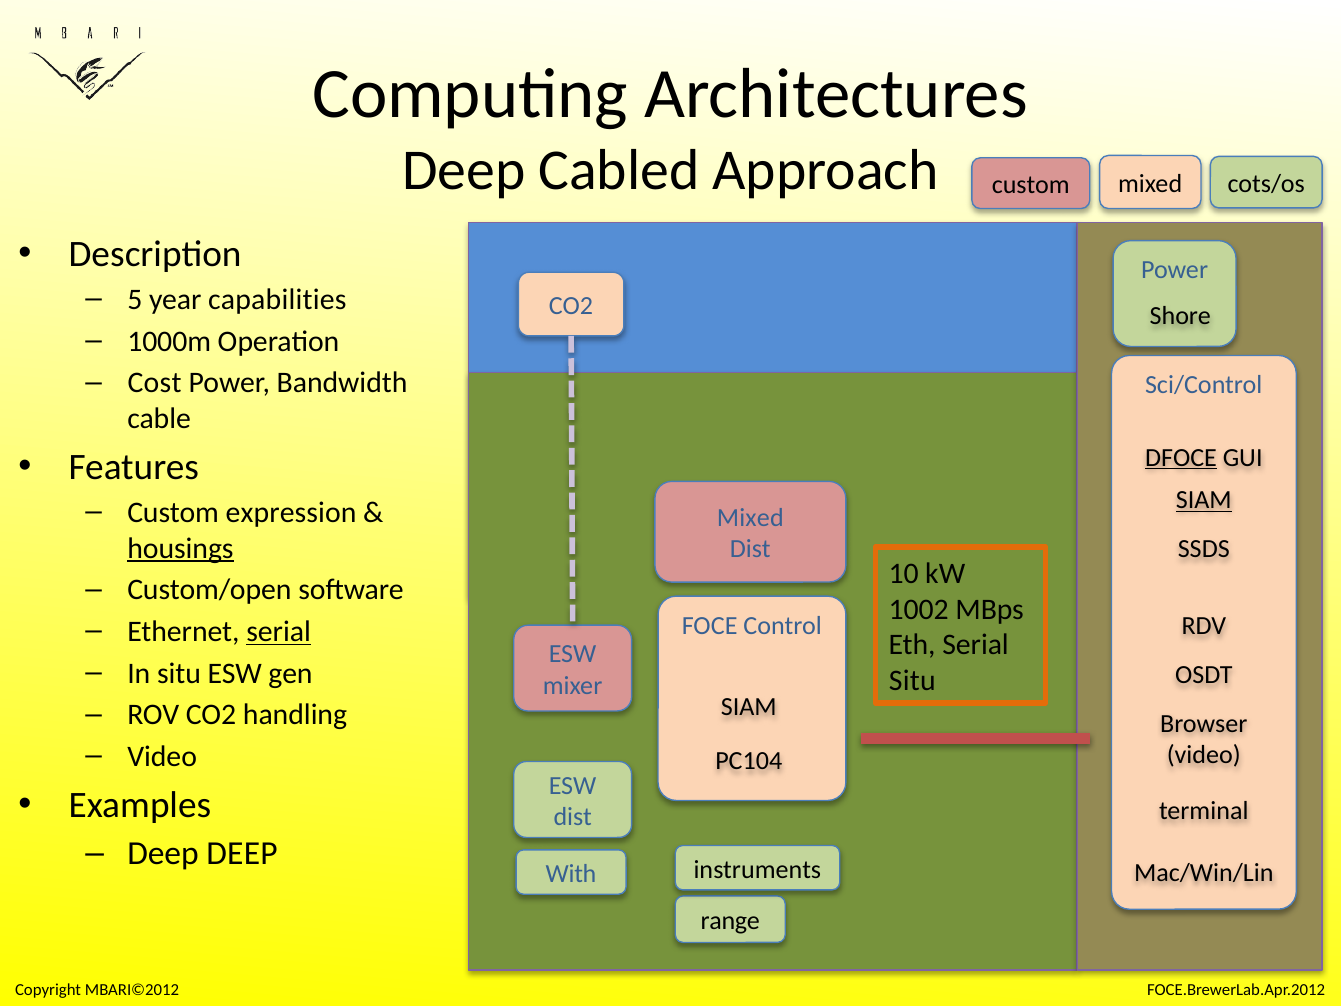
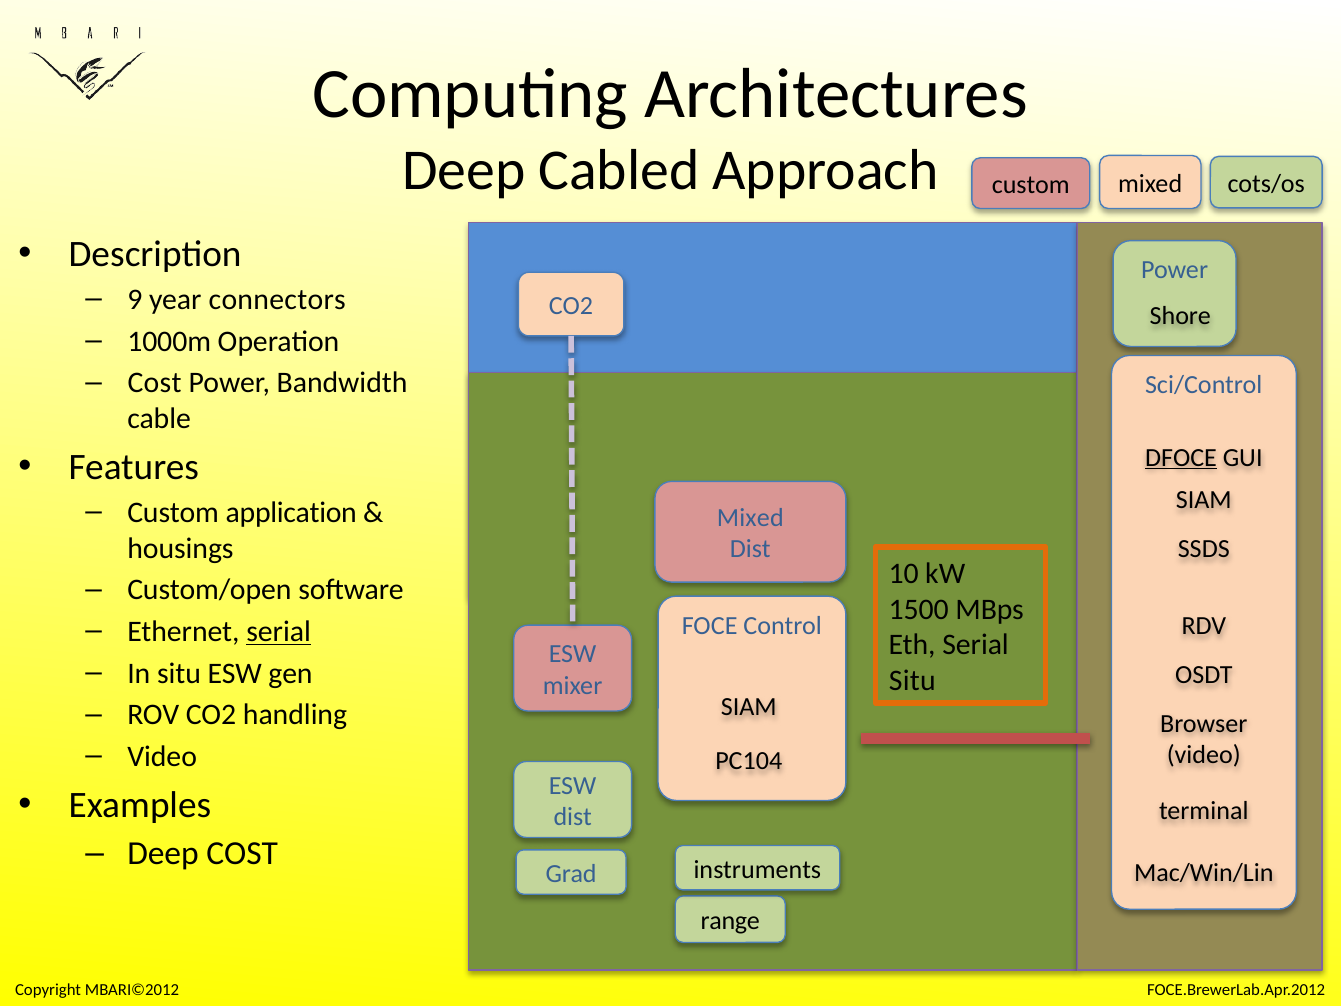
5: 5 -> 9 (135, 300)
capabilities: capabilities -> connectors (277, 300)
SIAM underline: present -> none (1204, 500)
expression: expression -> application (291, 512)
housings underline: present -> none (180, 548)
1002: 1002 -> 1500 (919, 609)
Deep DEEP: DEEP -> COST (242, 854)
With: With -> Grad (571, 874)
